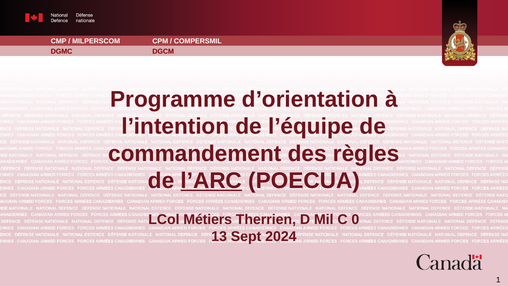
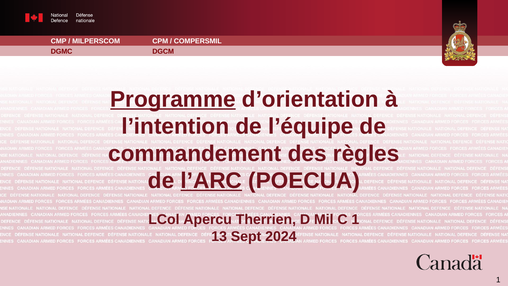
Programme underline: none -> present (173, 99)
Métiers: Métiers -> Apercu (208, 219)
C 0: 0 -> 1 (355, 219)
